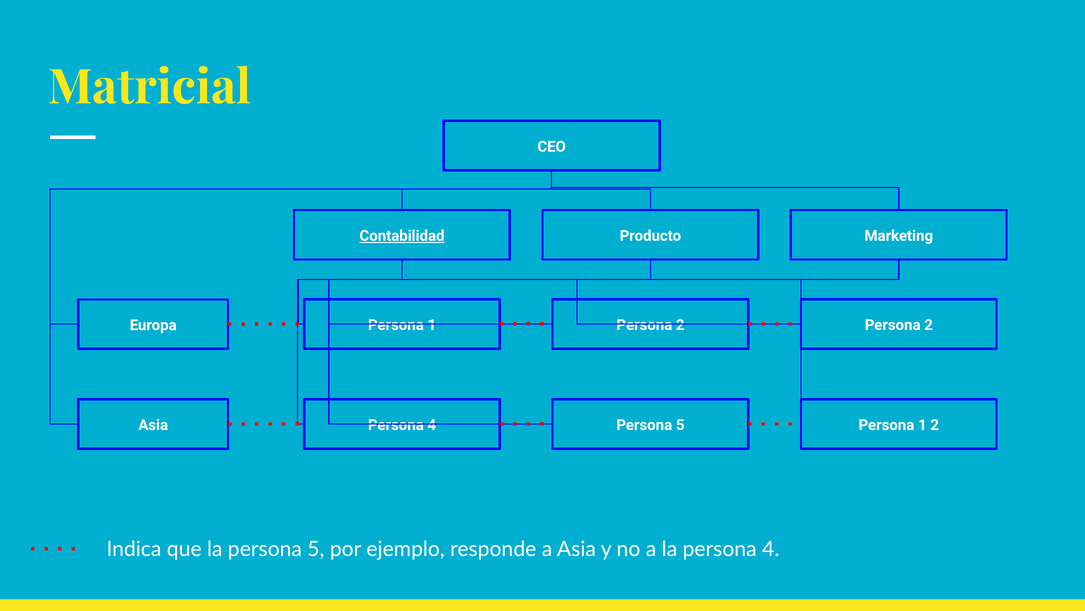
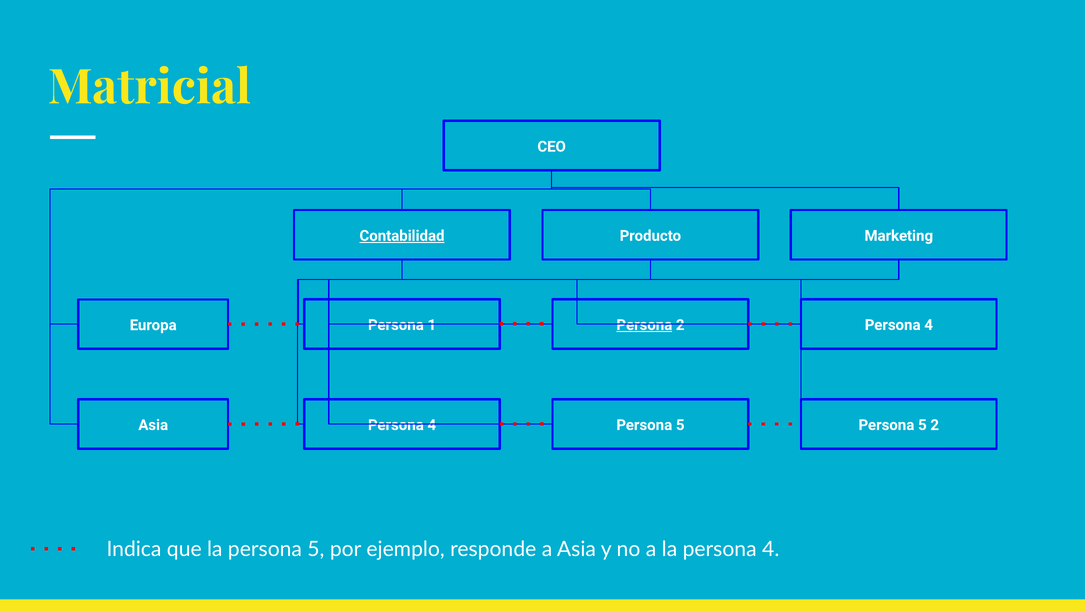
Persona underline: none -> present (644, 325)
2: 2 -> 4 (929, 325)
1: 1 -> 5 (922, 425)
